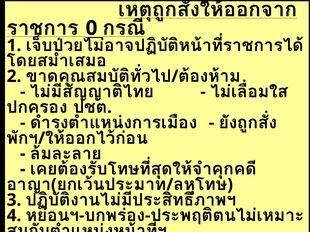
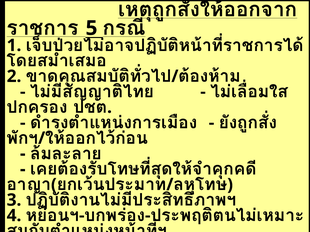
0: 0 -> 5 (92, 28)
